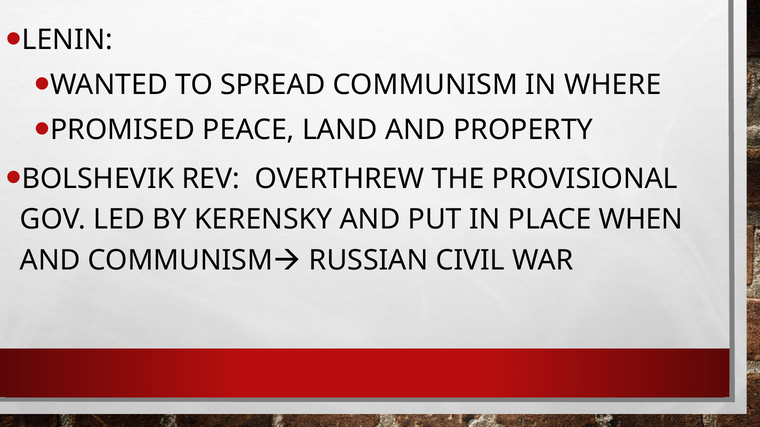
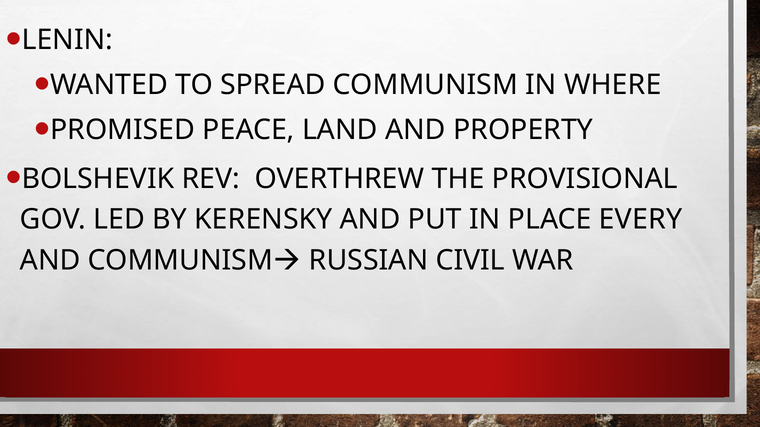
WHEN: WHEN -> EVERY (641, 220)
